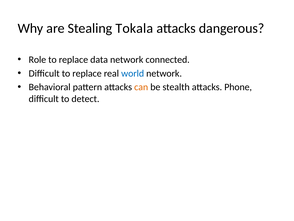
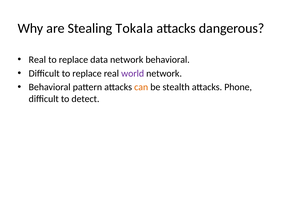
Role: Role -> Real (37, 59)
network connected: connected -> behavioral (168, 59)
world colour: blue -> purple (133, 73)
